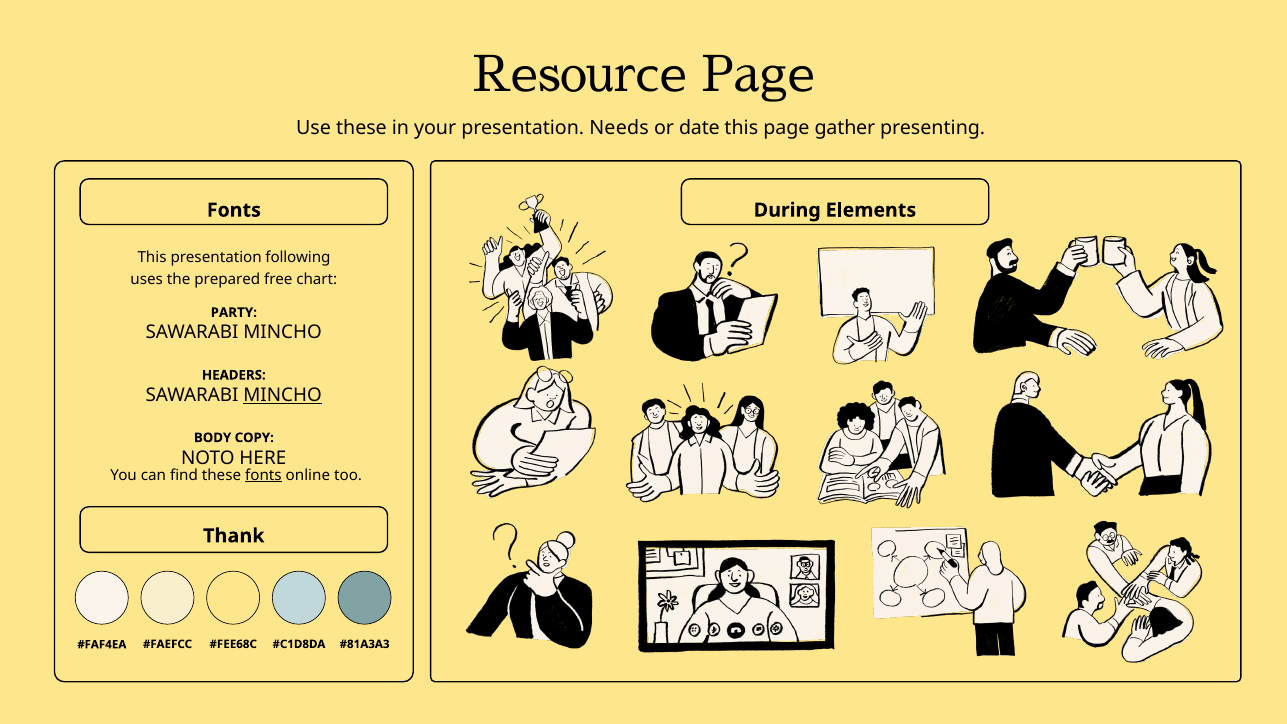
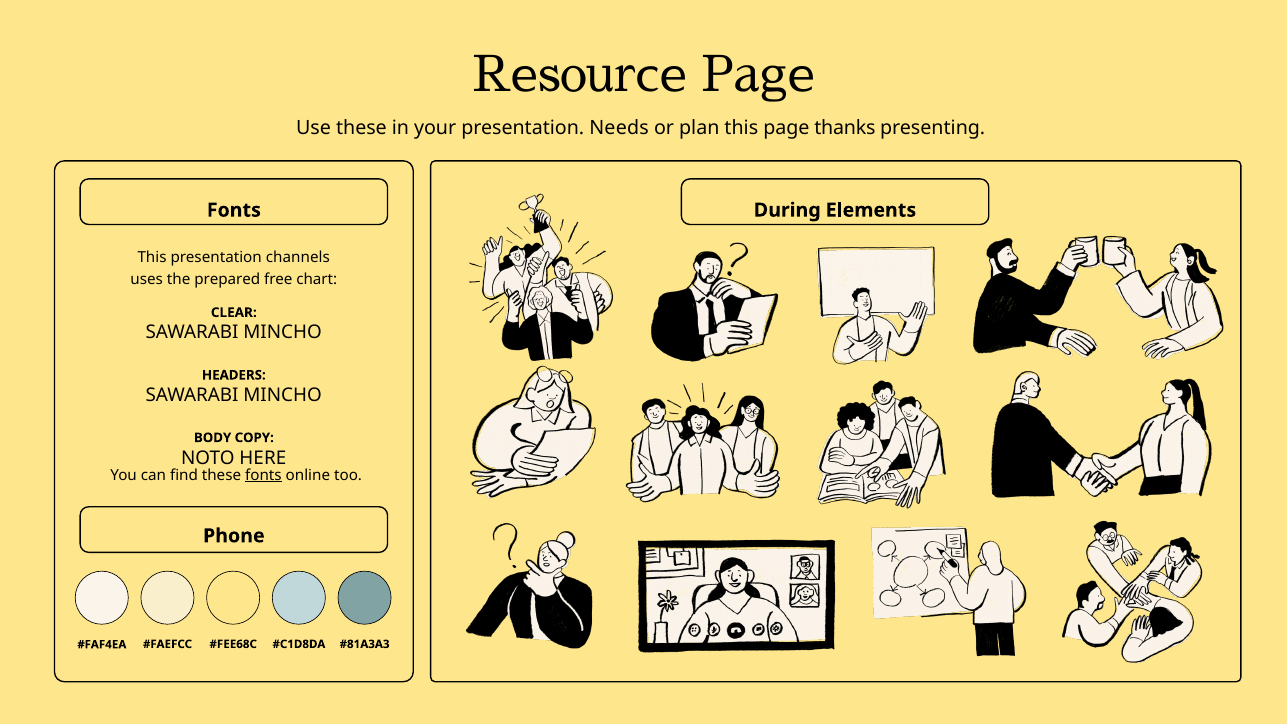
date: date -> plan (699, 128)
gather: gather -> thanks (845, 128)
following: following -> channels (298, 257)
PARTY: PARTY -> CLEAR (234, 313)
MINCHO underline: present -> none (283, 395)
Thank: Thank -> Phone (234, 536)
